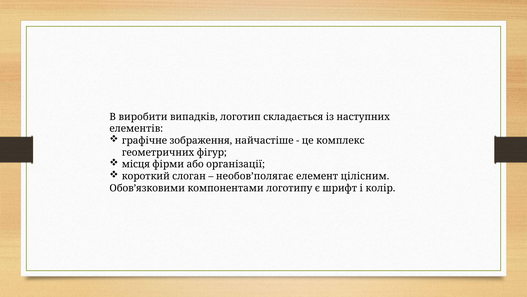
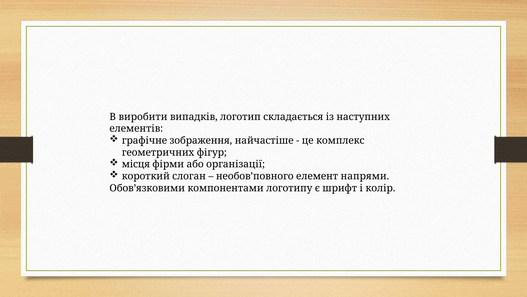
необов’полягає: необов’полягає -> необов’повного (255, 176)
цілісним: цілісним -> напрями (365, 176)
